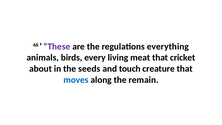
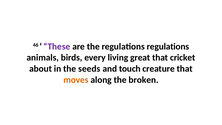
regulations everything: everything -> regulations (168, 46)
meat: meat -> great (140, 58)
moves colour: blue -> orange (76, 80)
remain: remain -> broken (144, 80)
